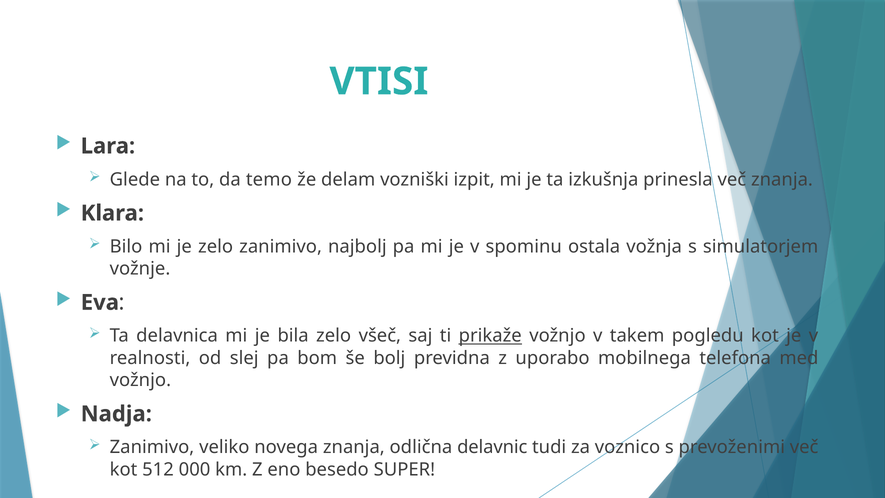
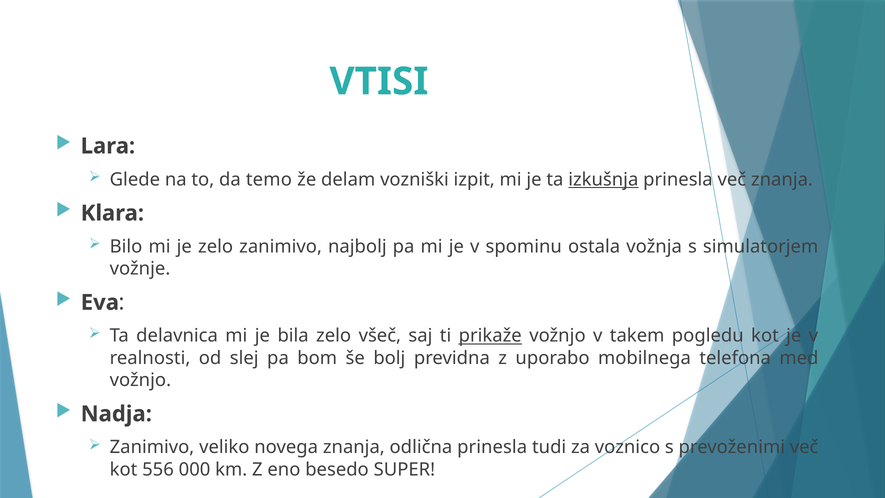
izkušnja underline: none -> present (603, 179)
odlična delavnic: delavnic -> prinesla (492, 447)
512: 512 -> 556 (158, 469)
